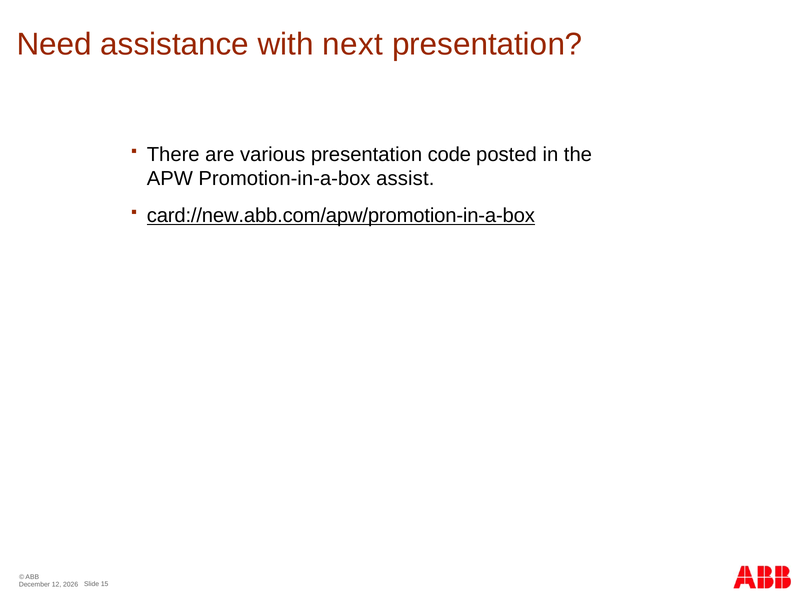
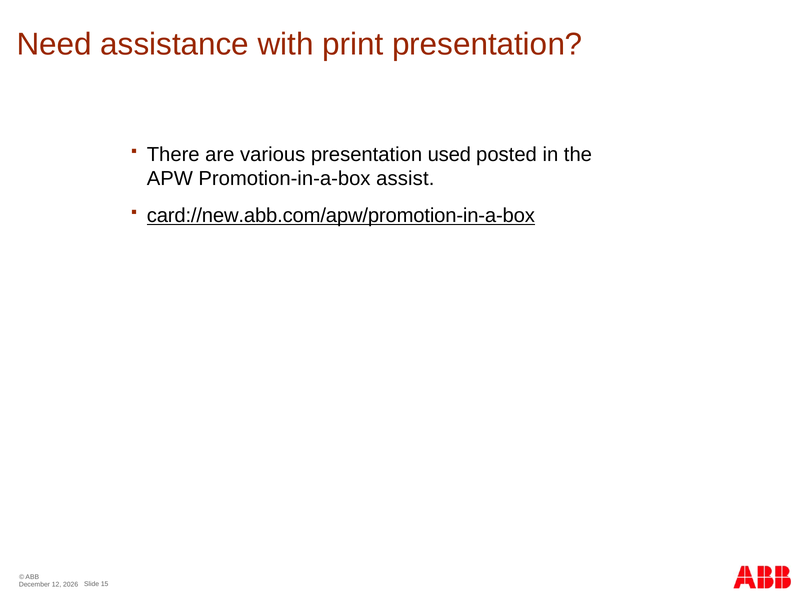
next: next -> print (353, 45)
code: code -> used (449, 155)
